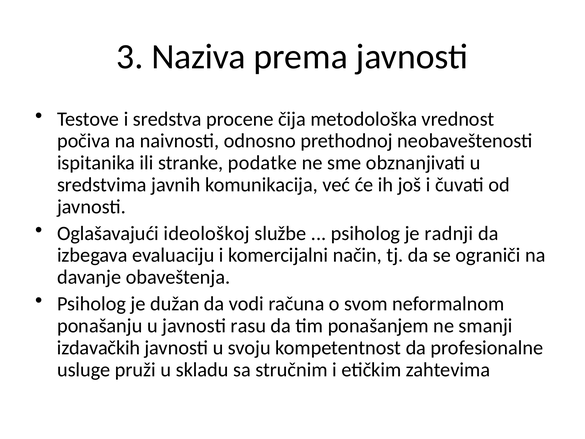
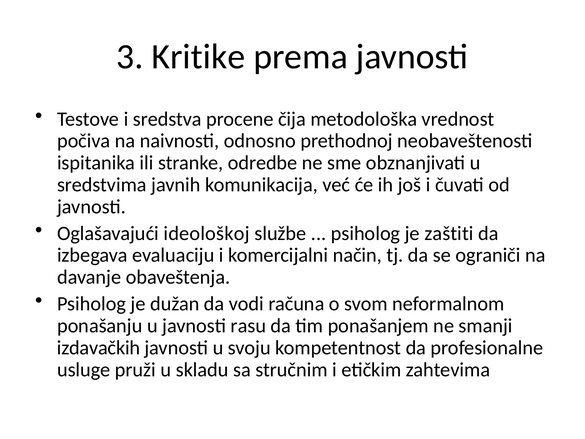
Naziva: Naziva -> Kritike (198, 57)
podatke: podatke -> odredbe (263, 163)
radnji: radnji -> zaštiti (449, 233)
